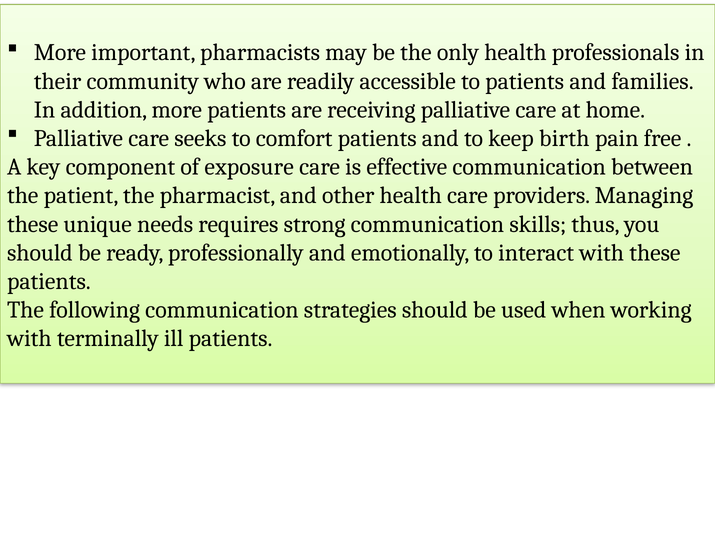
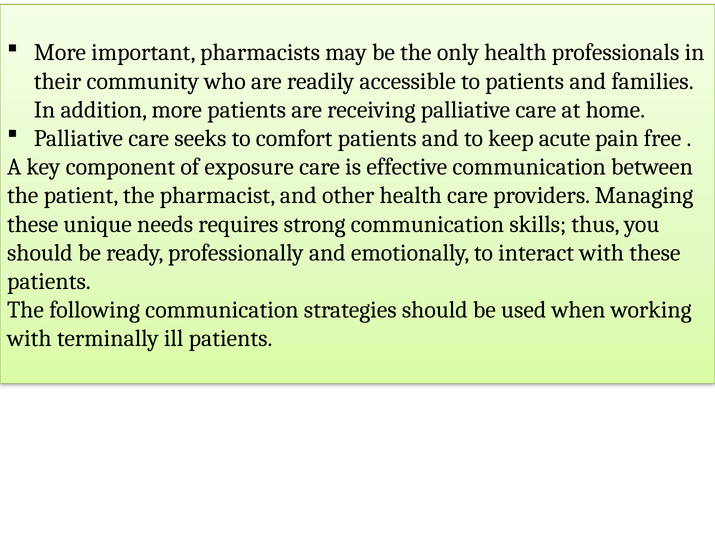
birth: birth -> acute (565, 138)
